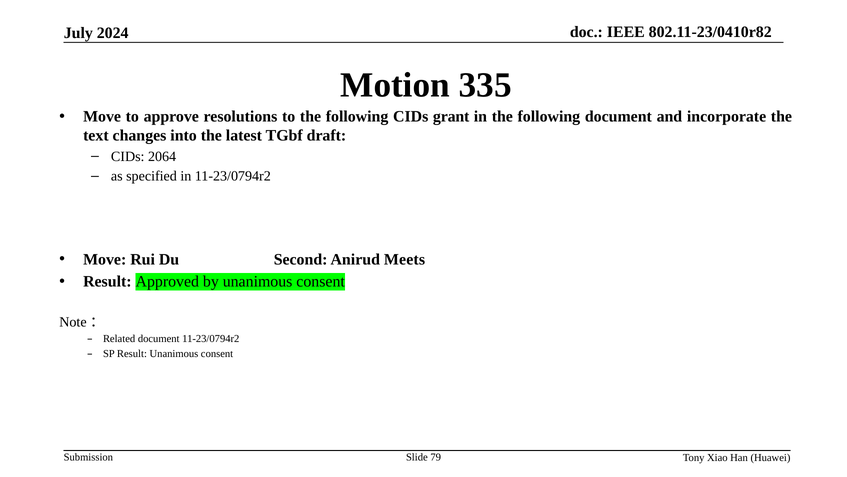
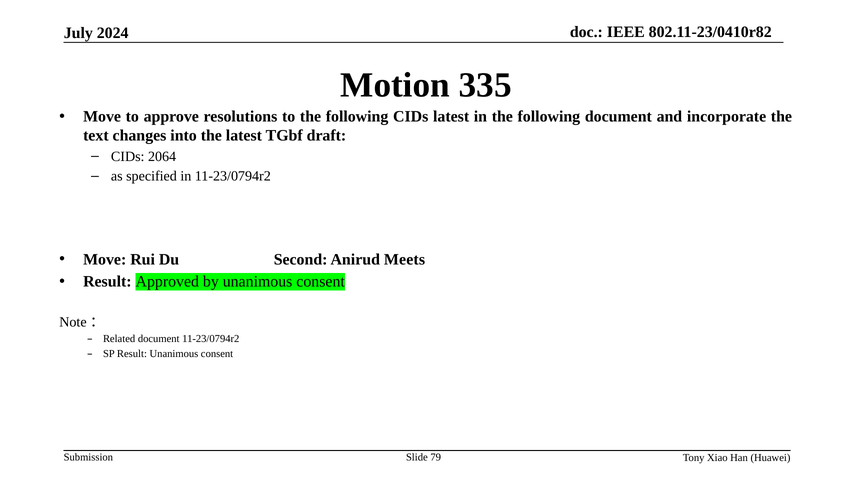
CIDs grant: grant -> latest (451, 117)
